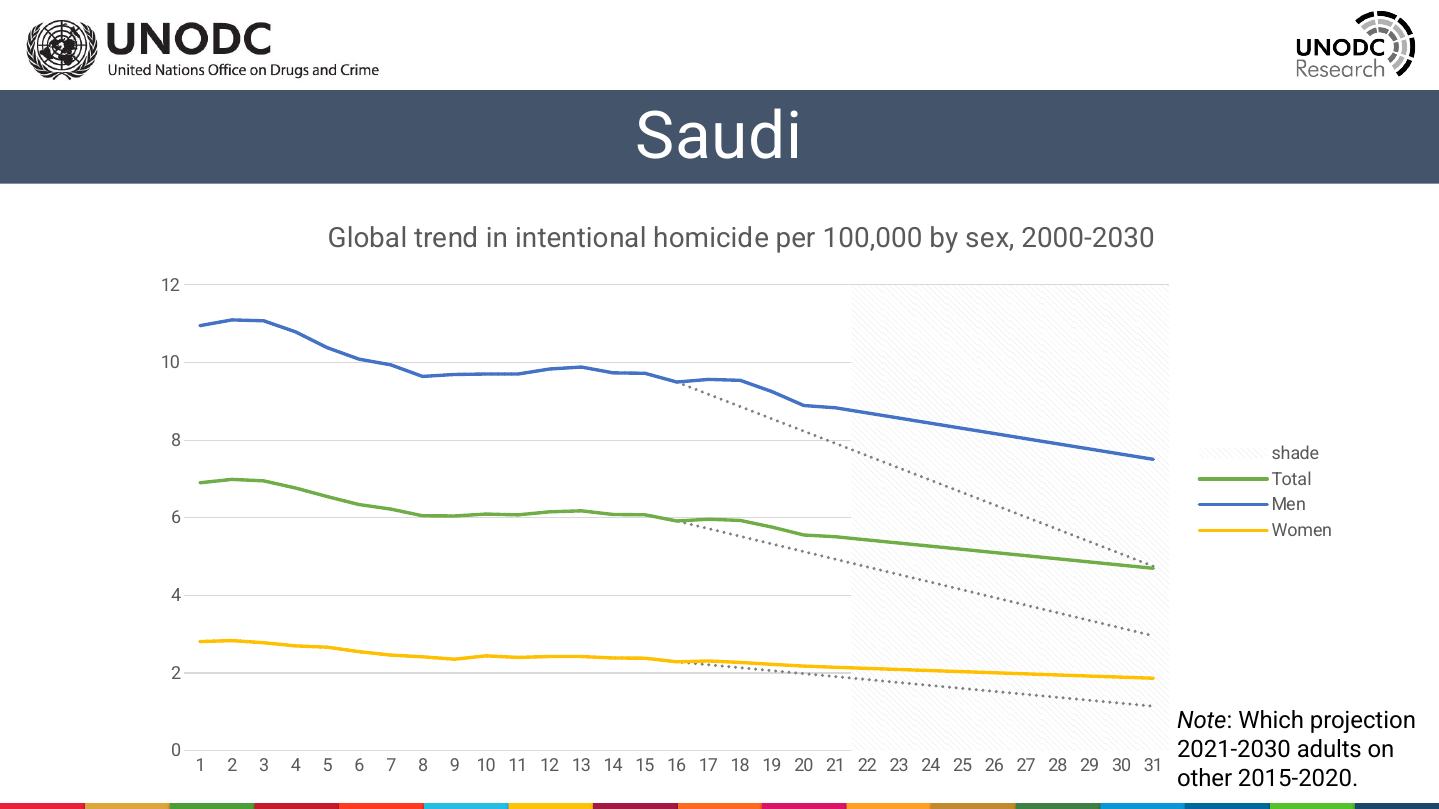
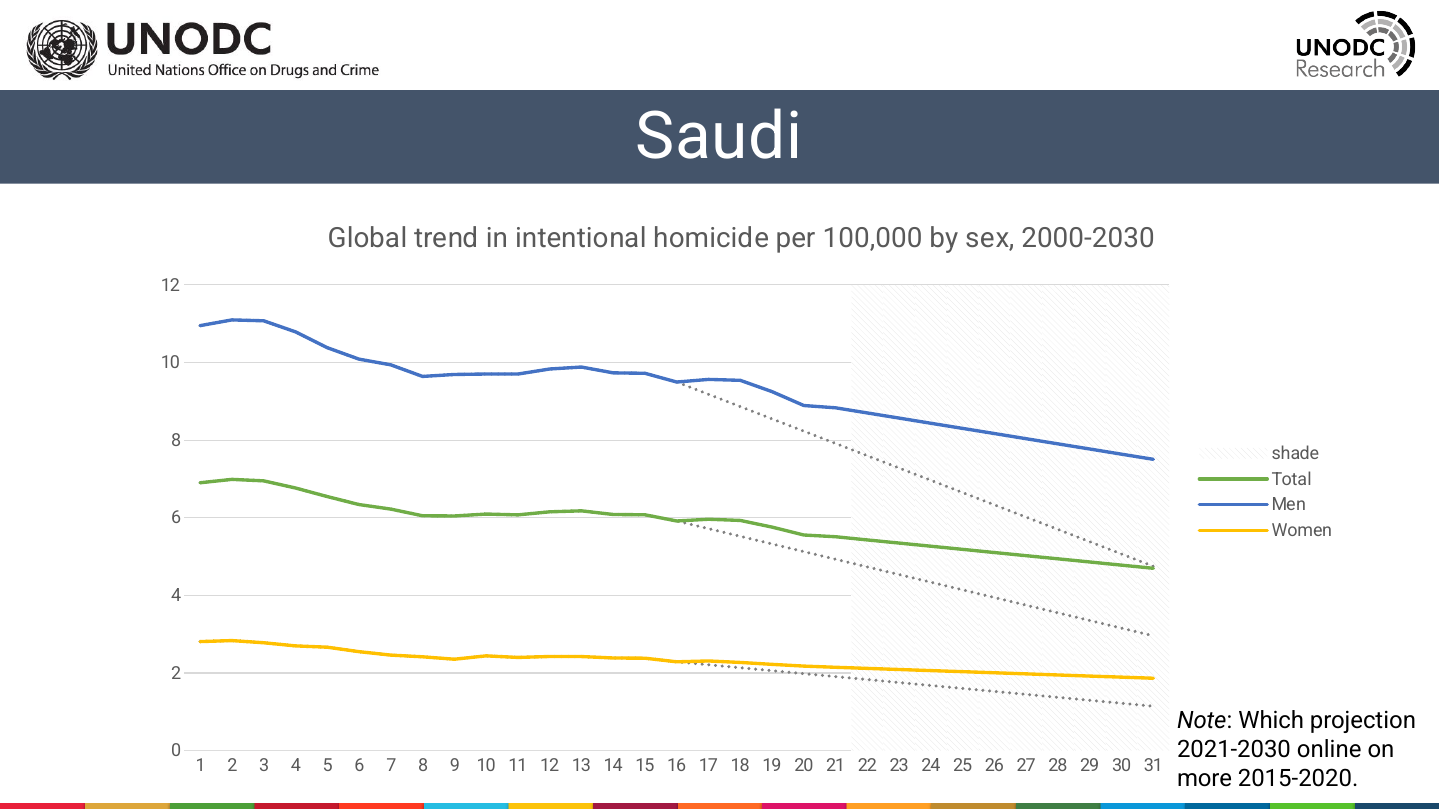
adults: adults -> online (1329, 750)
other: other -> more (1205, 779)
